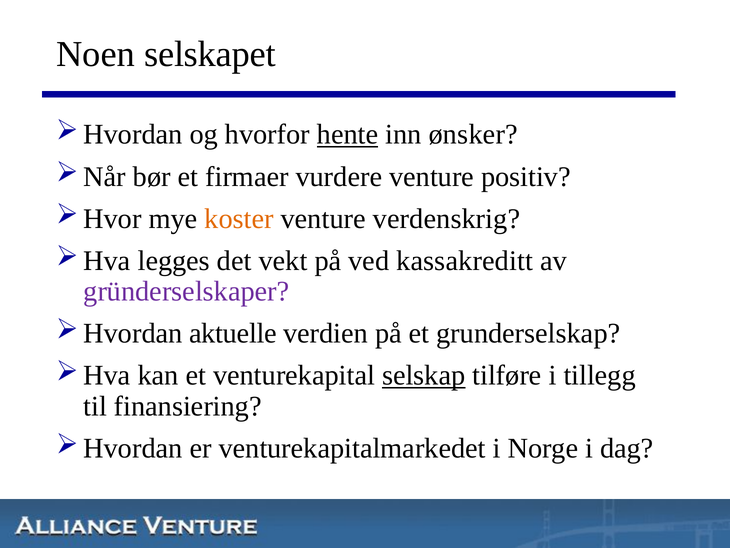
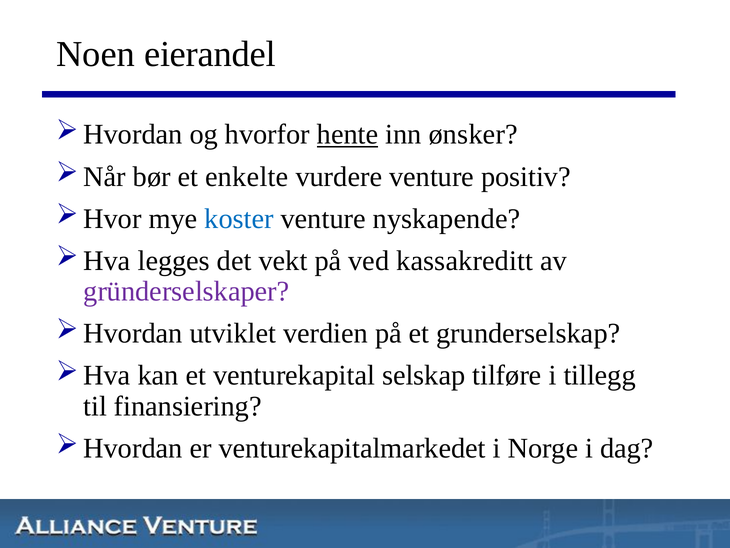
selskapet: selskapet -> eierandel (210, 54)
firmaer: firmaer -> enkelte (247, 176)
koster colour: orange -> blue (239, 218)
verdenskrig: verdenskrig -> nyskapende (447, 218)
aktuelle: aktuelle -> utviklet (233, 333)
selskap underline: present -> none (424, 375)
